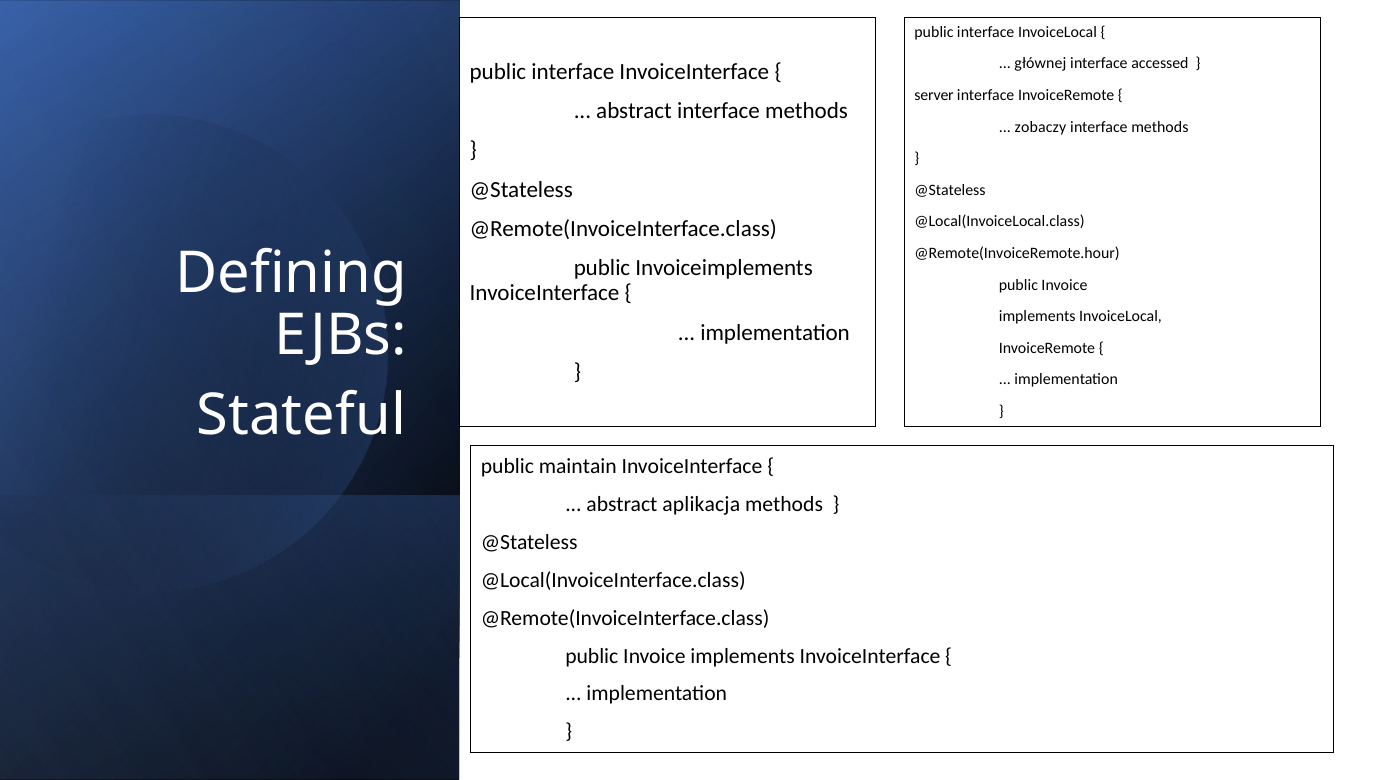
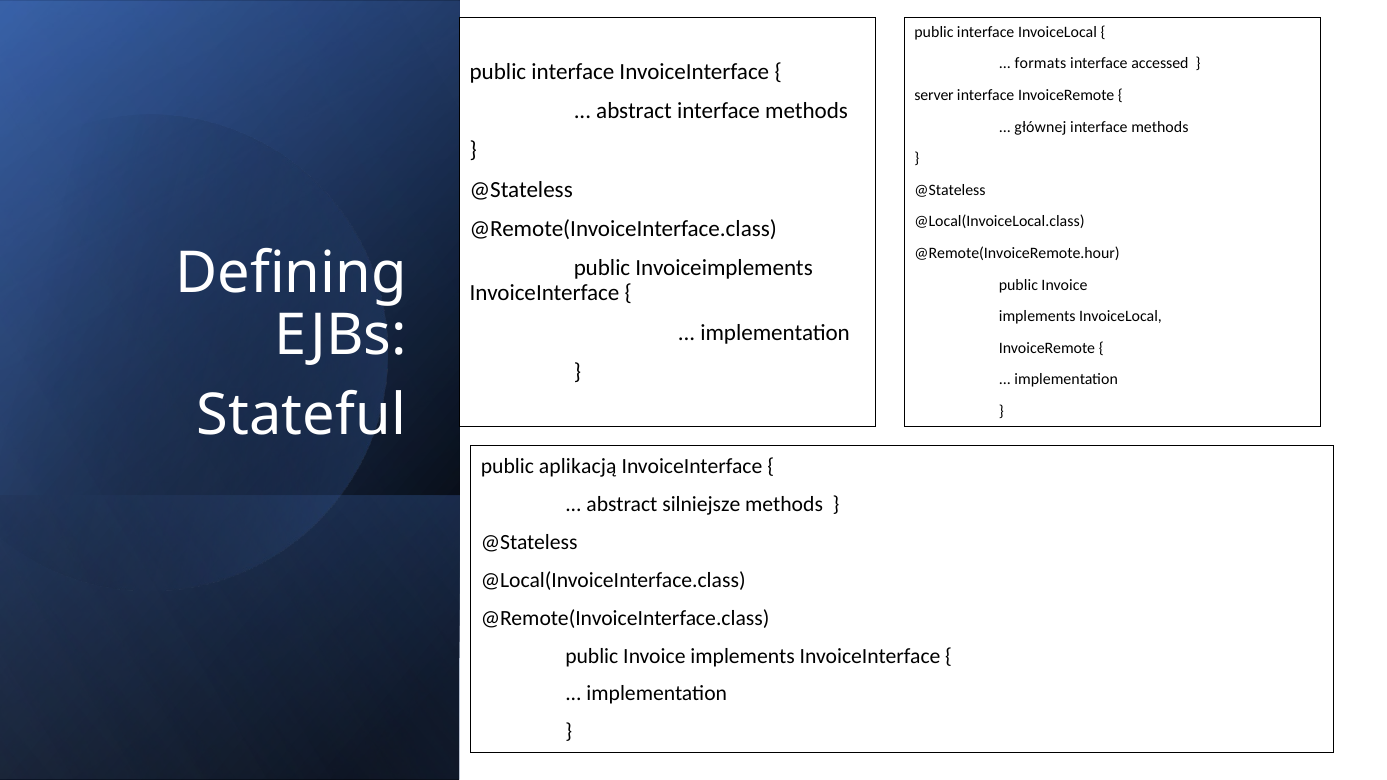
głównej: głównej -> formats (1040, 64)
zobaczy: zobaczy -> głównej (1040, 127)
maintain: maintain -> aplikacją (578, 467)
aplikacja: aplikacja -> silniejsze (701, 505)
